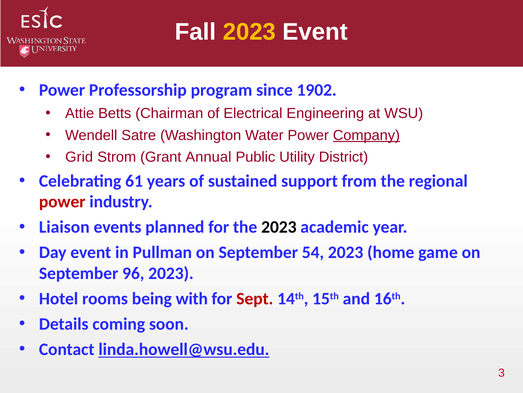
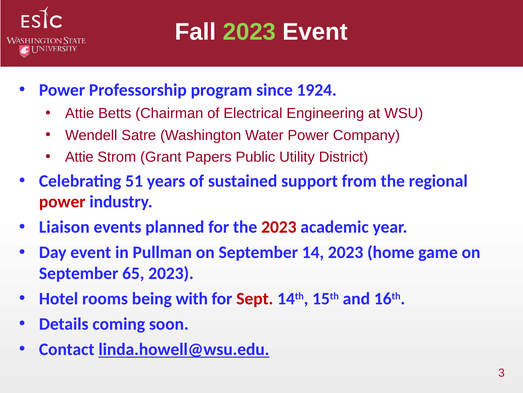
2023 colour: yellow -> light green (249, 32)
1902: 1902 -> 1924 (317, 90)
Company underline: present -> none (366, 135)
Grid: Grid -> Attie (79, 157)
Annual: Annual -> Papers (209, 157)
61: 61 -> 51 (134, 181)
2023 colour: black -> red (279, 227)
54: 54 -> 14 (313, 252)
96: 96 -> 65 (133, 273)
